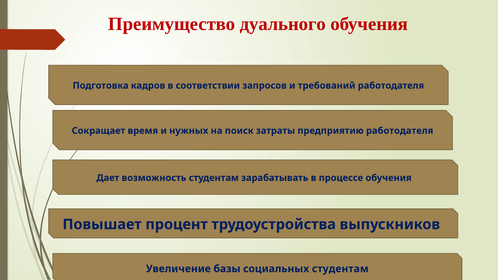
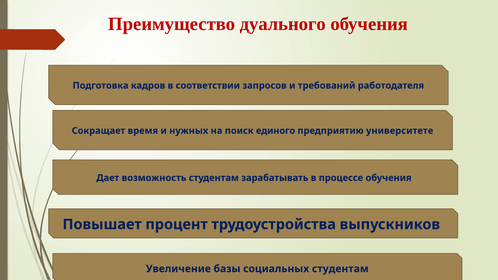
затраты: затраты -> единого (276, 131)
предприятию работодателя: работодателя -> университете (400, 131)
